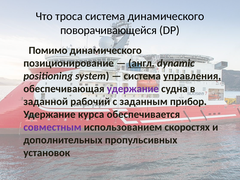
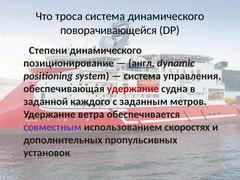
Помимо: Помимо -> Степени (48, 50)
управления underline: present -> none (192, 76)
удержание colour: purple -> red (133, 89)
рабочий: рабочий -> каждого (90, 102)
прибор: прибор -> метров (188, 102)
курса: курса -> ветра (91, 114)
